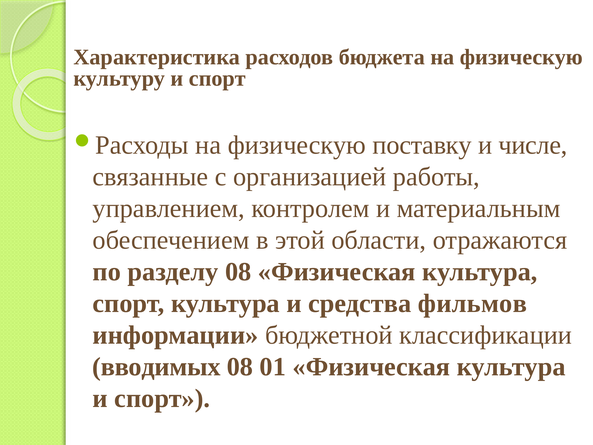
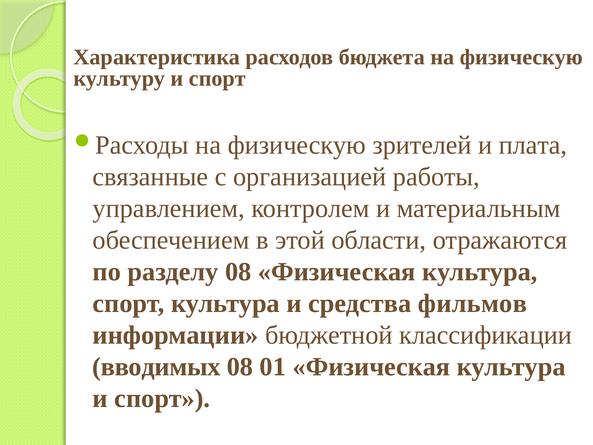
поставку: поставку -> зрителей (422, 145)
числе: числе -> плата (533, 145)
